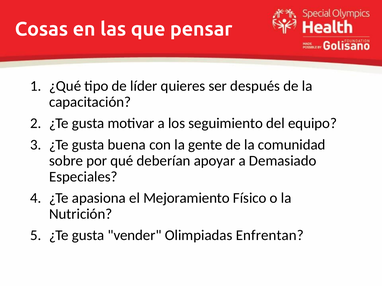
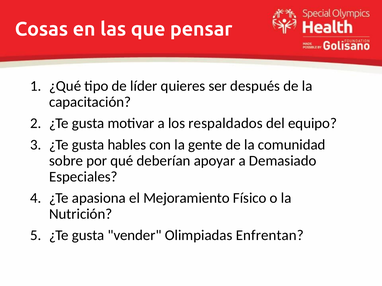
seguimiento: seguimiento -> respaldados (226, 124)
buena: buena -> hables (127, 145)
